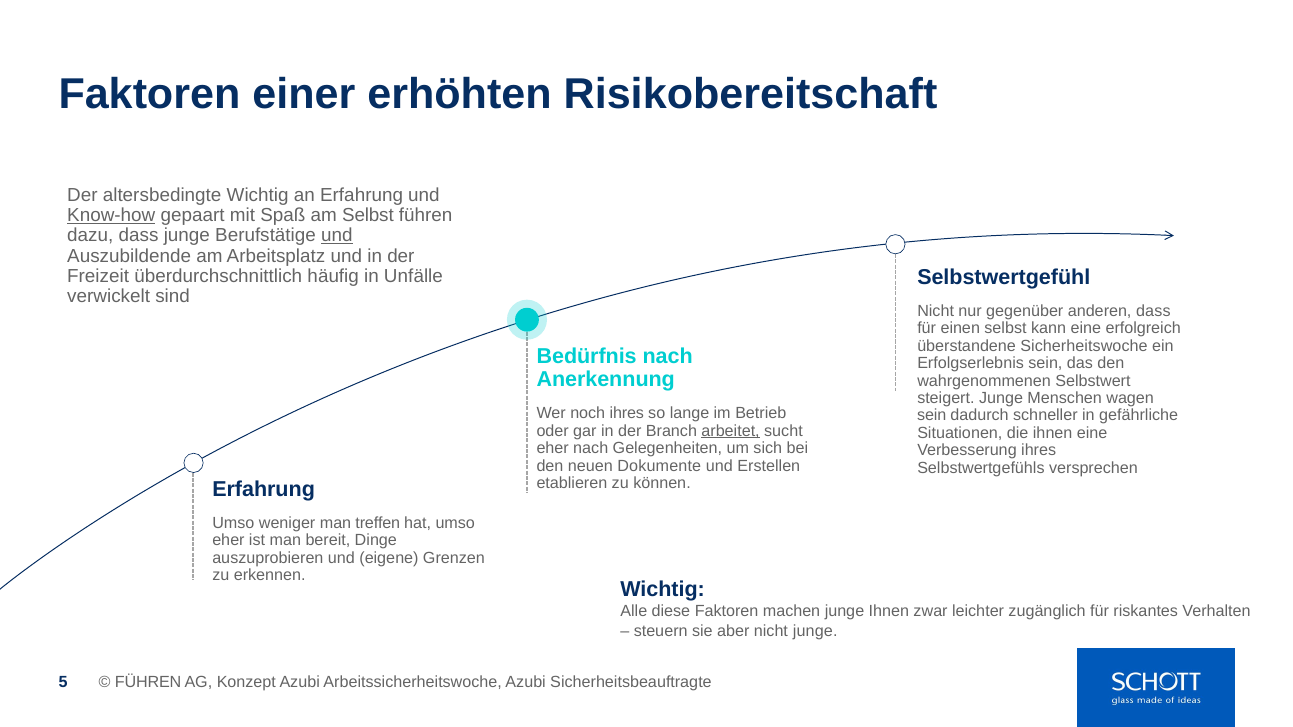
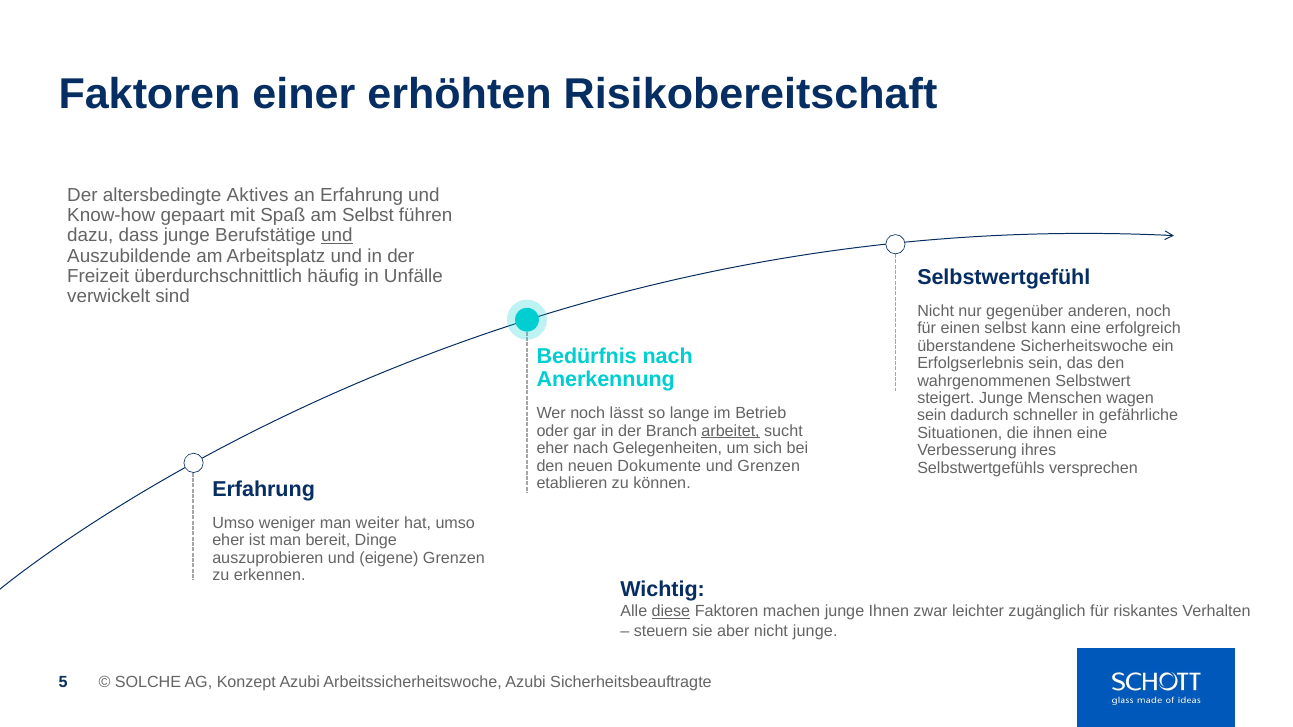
altersbedingte Wichtig: Wichtig -> Aktives (258, 195)
Know-how underline: present -> none (111, 215)
anderen dass: dass -> noch (1153, 311)
noch ihres: ihres -> lässt (627, 414)
und Erstellen: Erstellen -> Grenzen (769, 466)
treffen: treffen -> weiter (378, 523)
diese underline: none -> present (671, 612)
FÜHREN: FÜHREN -> SOLCHE (148, 683)
